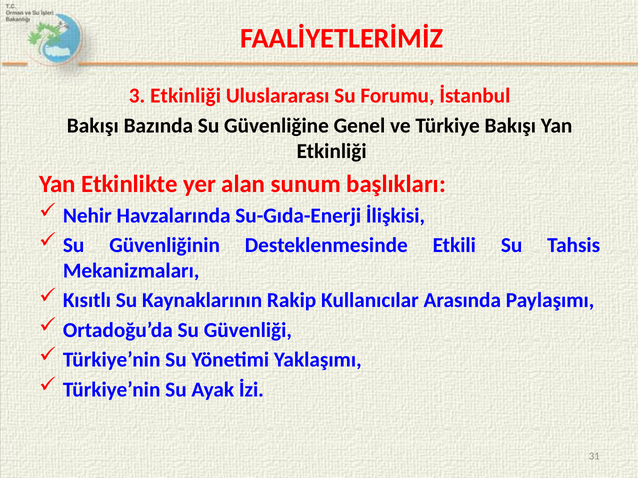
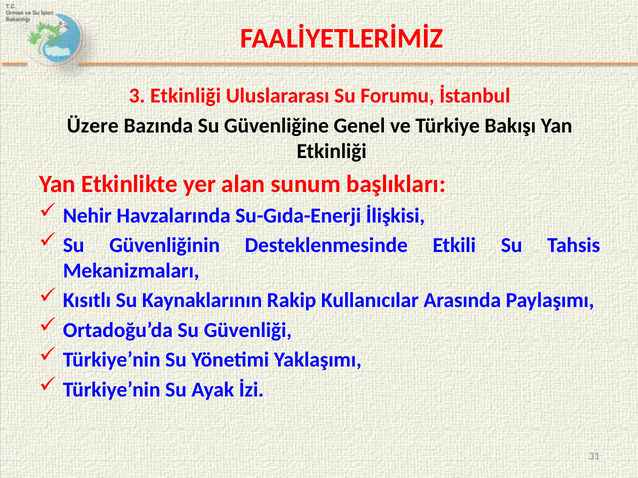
Bakışı: Bakışı -> Üzere (93, 126)
